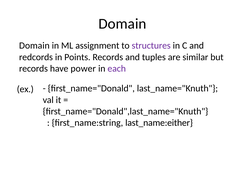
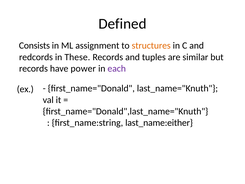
Domain: Domain -> Defined (122, 24)
Domain: Domain -> Consists (34, 46)
structures colour: purple -> orange (151, 46)
Points: Points -> These (77, 57)
